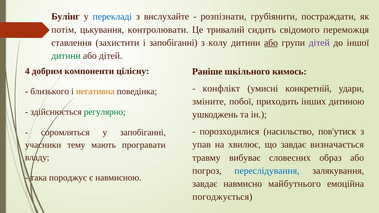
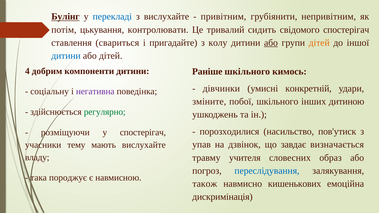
Булінг underline: none -> present (66, 17)
розпізнати: розпізнати -> привітним (223, 17)
постраждати: постраждати -> непривітним (329, 17)
свідомого переможця: переможця -> спостерігач (346, 30)
захистити: захистити -> свариться (117, 43)
і запобіганні: запобіганні -> пригадайте (173, 43)
дітей colour: purple -> orange (319, 43)
дитини colour: green -> blue (66, 56)
компоненти цілісну: цілісну -> дитини (133, 71)
конфлікт: конфлікт -> дівчинки (221, 88)
близького: близького -> соціальну (50, 92)
негативна colour: orange -> purple (95, 92)
побої приходить: приходить -> шкільного (277, 102)
соромляться: соромляться -> розміщуючи (65, 132)
у запобіганні: запобіганні -> спостерігач (143, 132)
хвилює: хвилює -> дзвінок (244, 145)
мають програвати: програвати -> вислухайте (144, 145)
вибуває: вибуває -> учителя (245, 158)
завдає: завдає -> також (205, 184)
майбутнього: майбутнього -> кишенькових (295, 184)
погоджується: погоджується -> дискримінація (222, 197)
